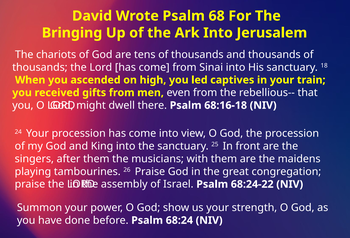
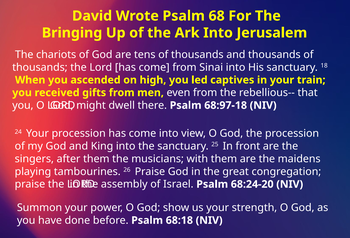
68:16-18: 68:16-18 -> 68:97-18 (226, 106)
68:24-22: 68:24-22 -> 68:24-20 (252, 185)
68:24: 68:24 -> 68:18 (179, 221)
